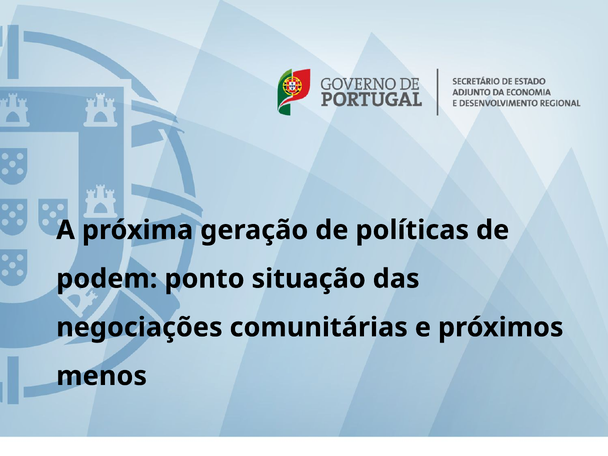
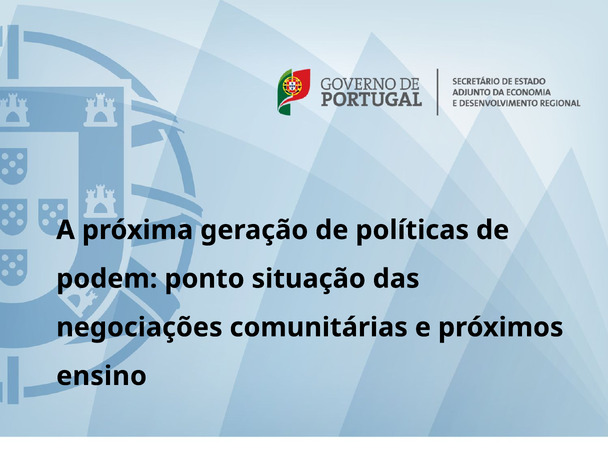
menos: menos -> ensino (102, 376)
